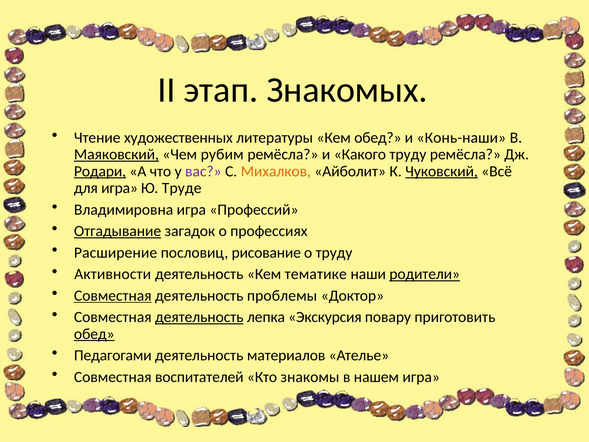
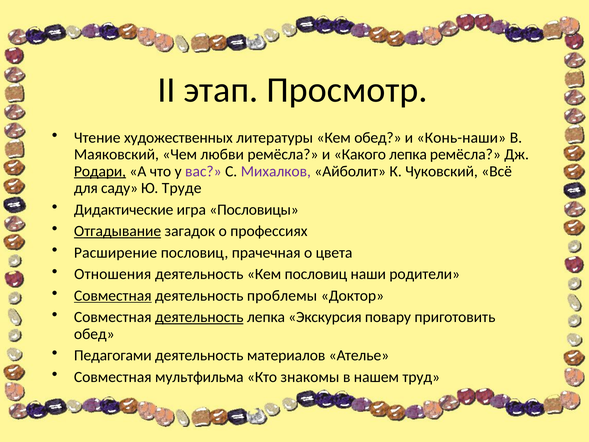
Знакомых: Знакомых -> Просмотр (347, 90)
Маяковский underline: present -> none (116, 154)
рубим: рубим -> любви (222, 154)
Какого труду: труду -> лепка (408, 154)
Михалков colour: orange -> purple (276, 171)
Чуковский underline: present -> none (442, 171)
для игра: игра -> саду (120, 188)
Владимировна: Владимировна -> Дидактические (124, 209)
Профессий: Профессий -> Пословицы (254, 209)
рисование: рисование -> прачечная (266, 252)
о труду: труду -> цвета (334, 252)
Активности: Активности -> Отношения (113, 274)
Кем тематике: тематике -> пословиц (316, 274)
родители underline: present -> none (425, 274)
обед underline: present -> none (94, 334)
воспитателей: воспитателей -> мультфильма (199, 377)
нашем игра: игра -> труд (421, 377)
